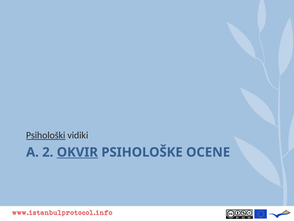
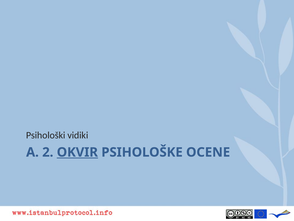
Psihološki underline: present -> none (46, 135)
